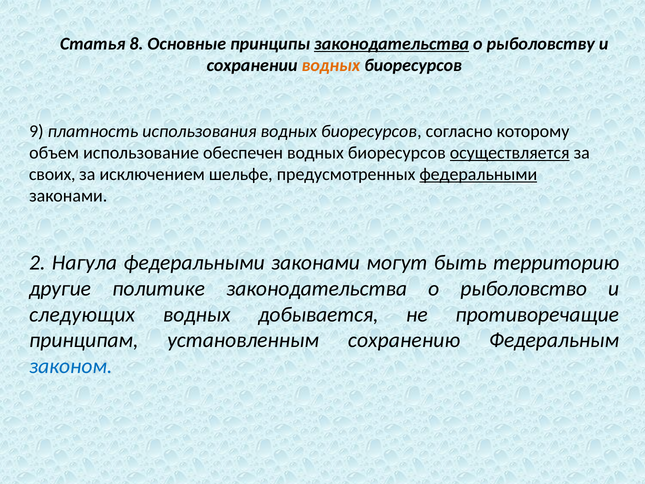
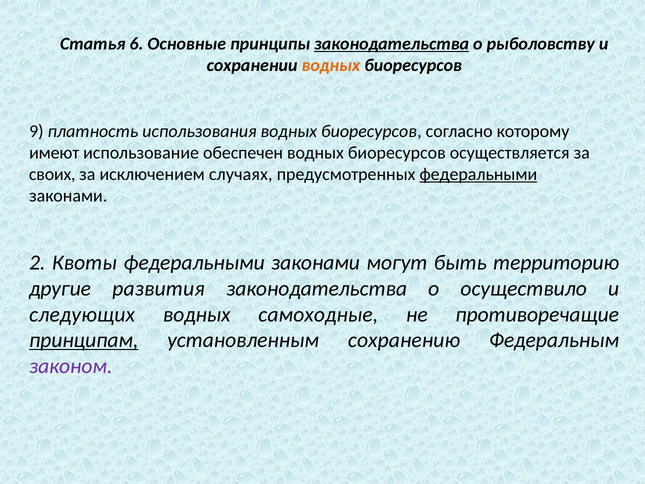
8: 8 -> 6 (136, 44)
объем: объем -> имеют (54, 153)
осуществляется underline: present -> none (510, 153)
шельфе: шельфе -> случаях (241, 174)
Нагула: Нагула -> Квоты (84, 263)
политике: политике -> развития (159, 288)
рыболовство: рыболовство -> осуществило (524, 288)
добывается: добывается -> самоходные (318, 314)
принципам underline: none -> present (84, 340)
законом colour: blue -> purple (71, 366)
